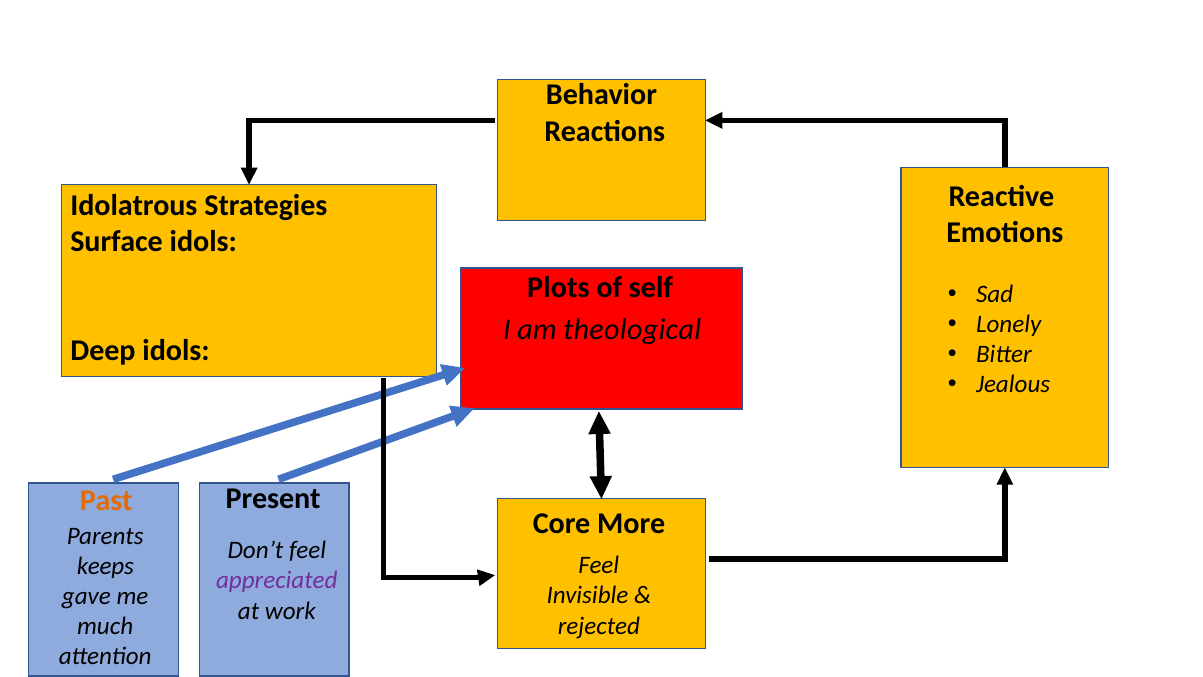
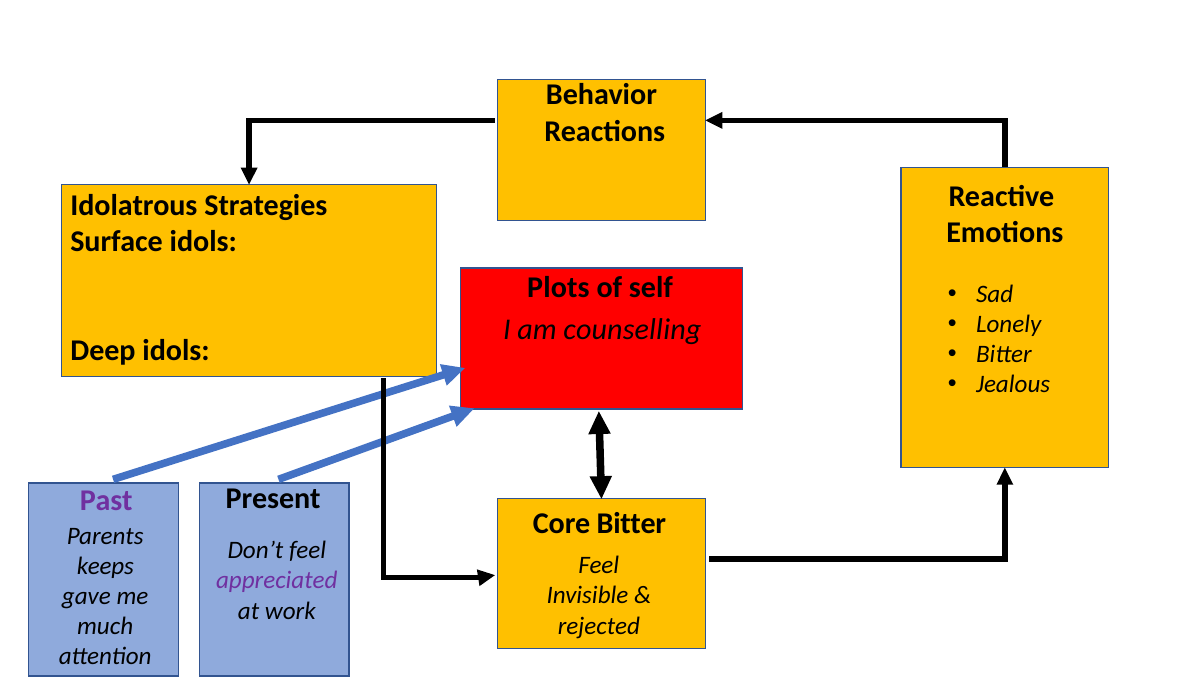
theological: theological -> counselling (632, 329)
Past colour: orange -> purple (106, 500)
Core More: More -> Bitter (631, 523)
